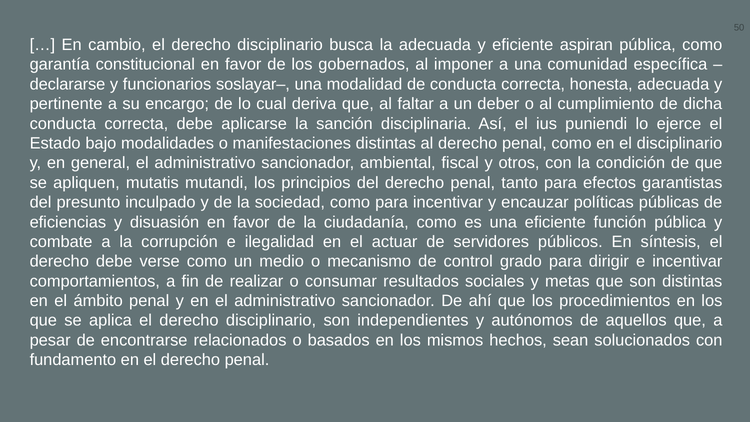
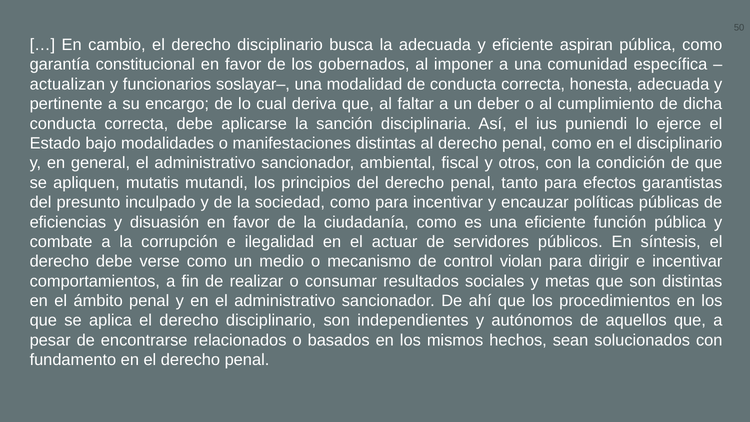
declararse: declararse -> actualizan (67, 84)
grado: grado -> violan (521, 261)
